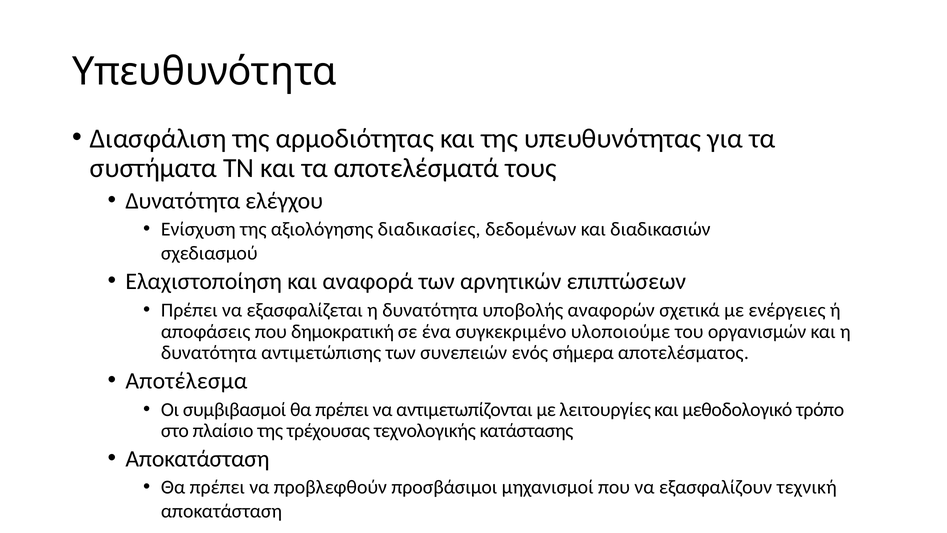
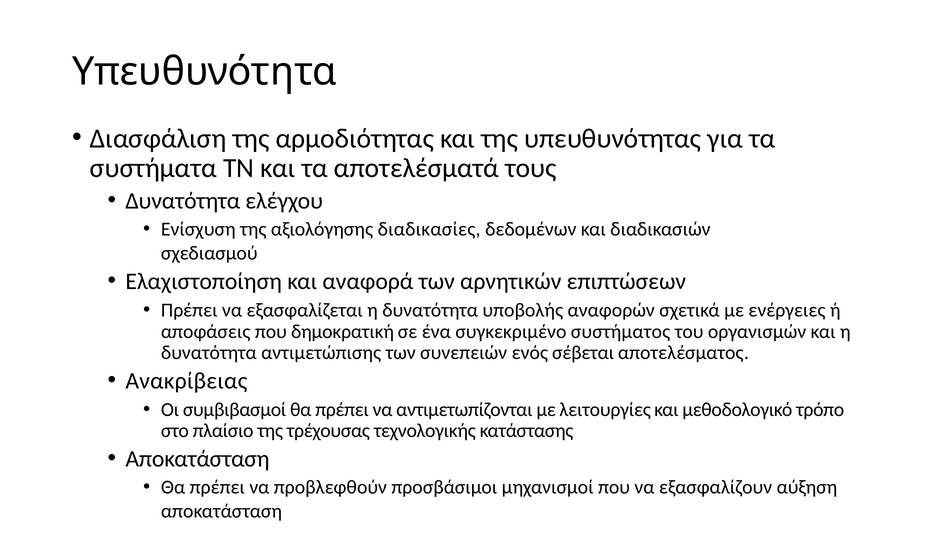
υλοποιούμε: υλοποιούμε -> συστήματος (621, 331)
σήμερα: σήμερα -> σέβεται (583, 353)
Αποτέλεσμα: Αποτέλεσμα -> Ανακρίβειας (186, 380)
τεχνική: τεχνική -> αύξηση (807, 487)
